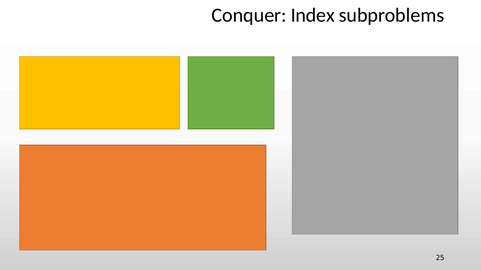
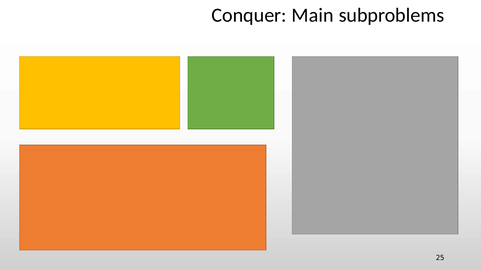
Index: Index -> Main (313, 15)
